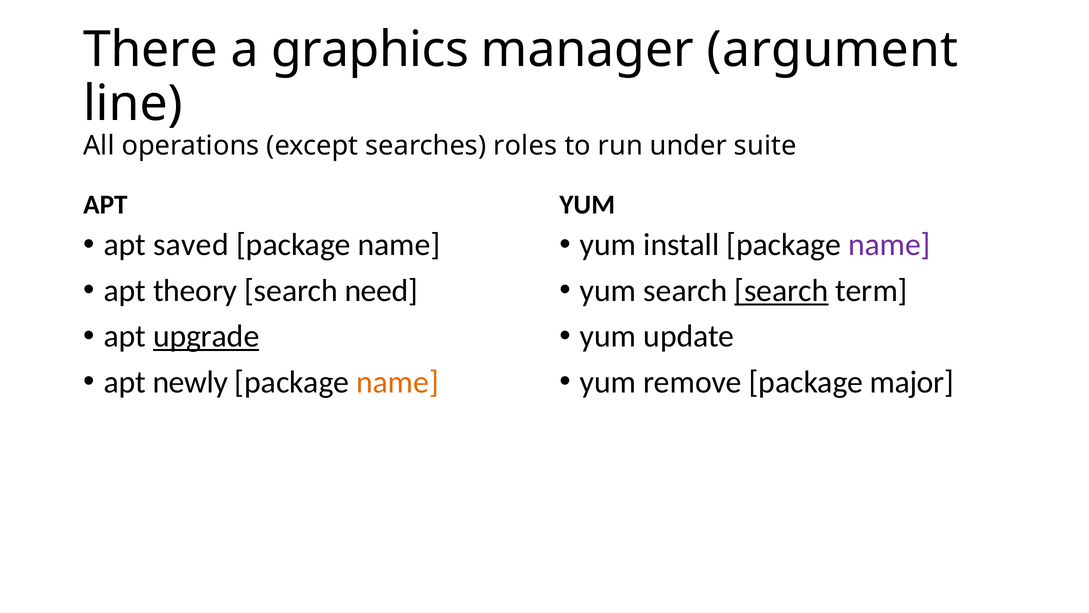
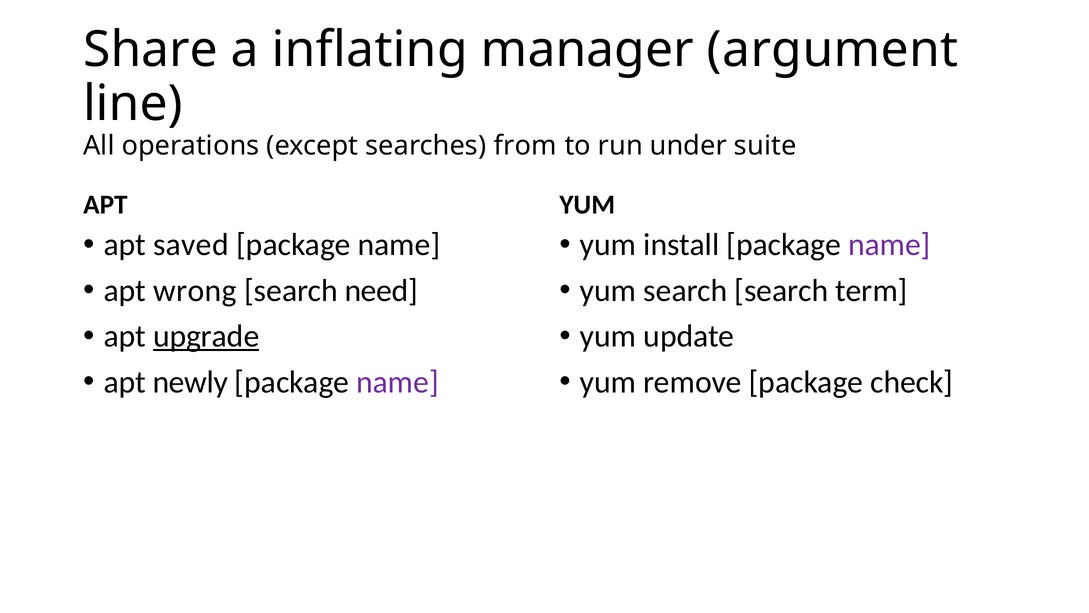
There: There -> Share (151, 50)
graphics: graphics -> inflating (370, 50)
roles: roles -> from (525, 146)
theory: theory -> wrong (195, 290)
search underline: present -> none (781, 290)
name colour: orange -> purple (397, 382)
major: major -> check (912, 382)
